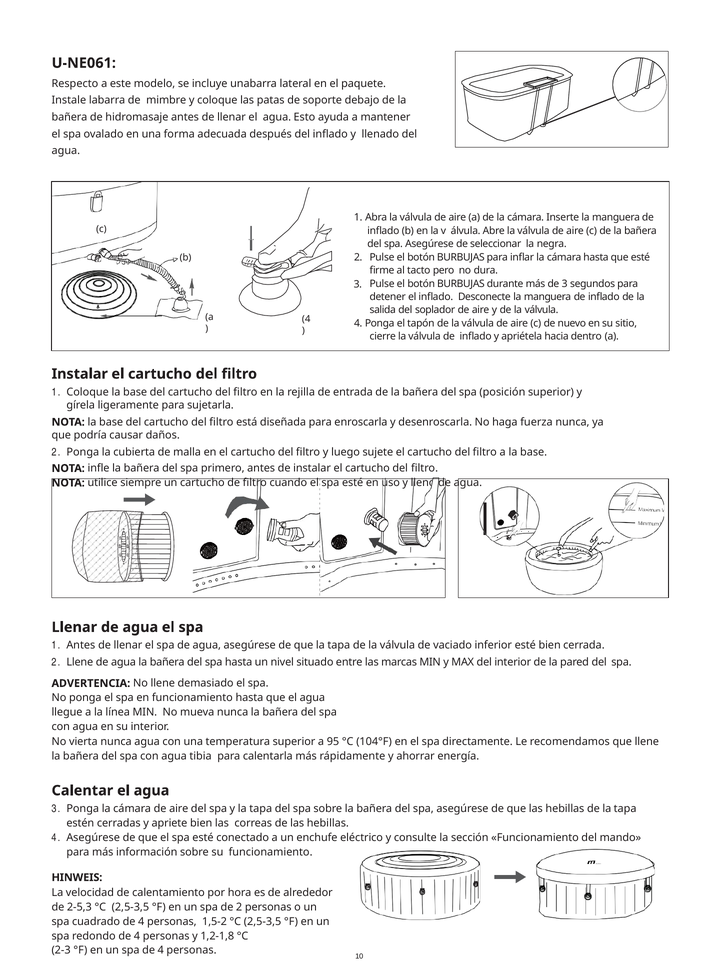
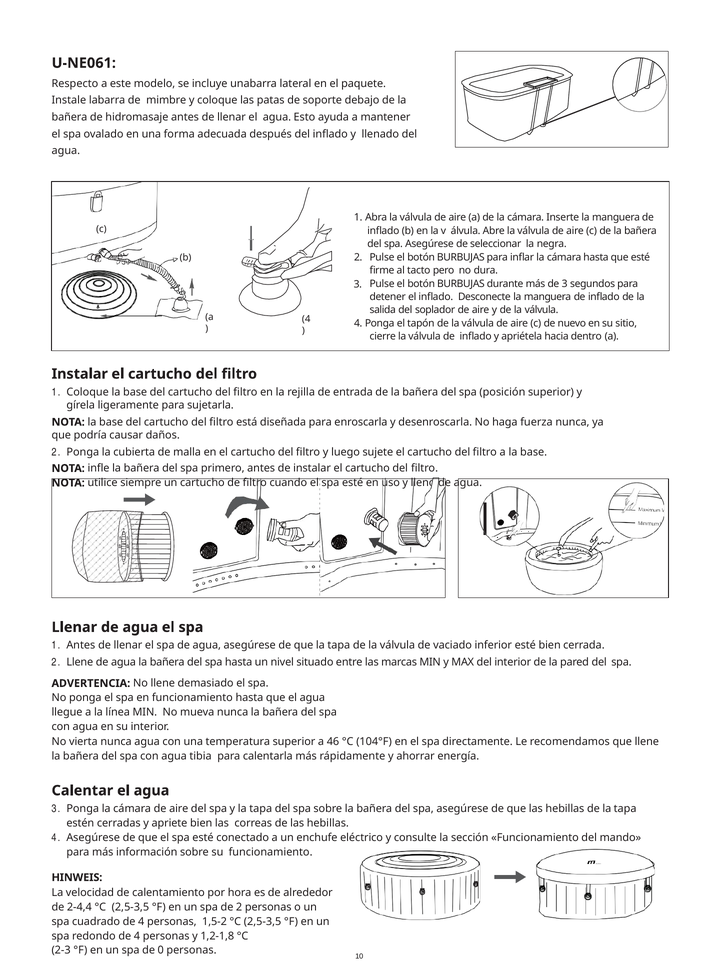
95: 95 -> 46 (333, 742)
2-5,3: 2-5,3 -> 2-4,4 (79, 908)
spa de 4: 4 -> 0 (161, 950)
